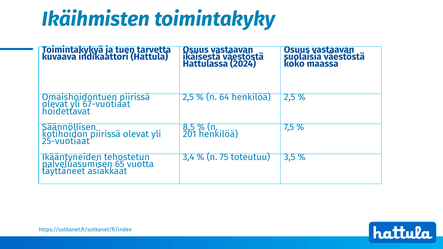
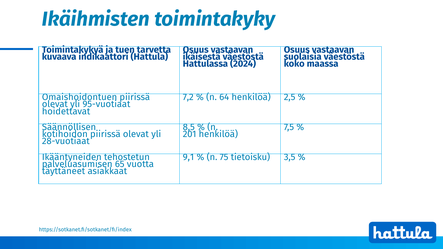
2,5: 2,5 -> 7,2 (188, 97)
67-vuotiaat: 67-vuotiaat -> 95-vuotiaat (106, 104)
25-vuotiaat: 25-vuotiaat -> 28-vuotiaat (66, 141)
3,4: 3,4 -> 9,1 (188, 157)
toteutuu: toteutuu -> tietoisku (250, 157)
